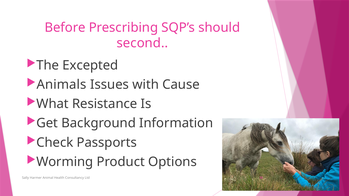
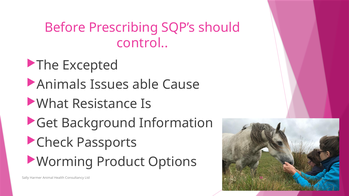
second: second -> control (142, 43)
with: with -> able (146, 85)
